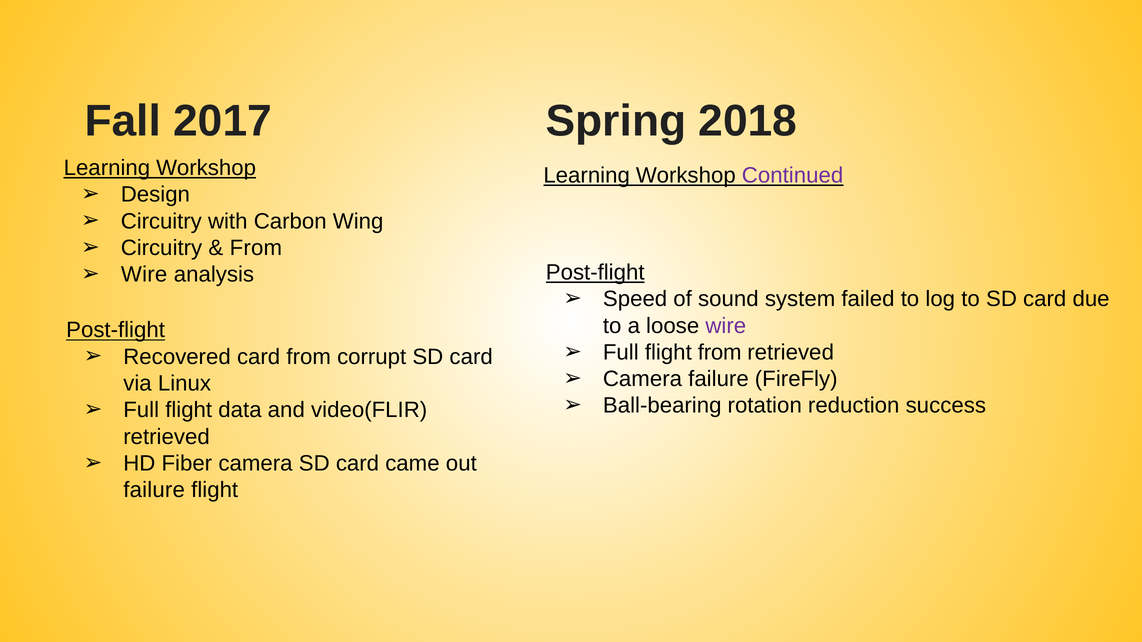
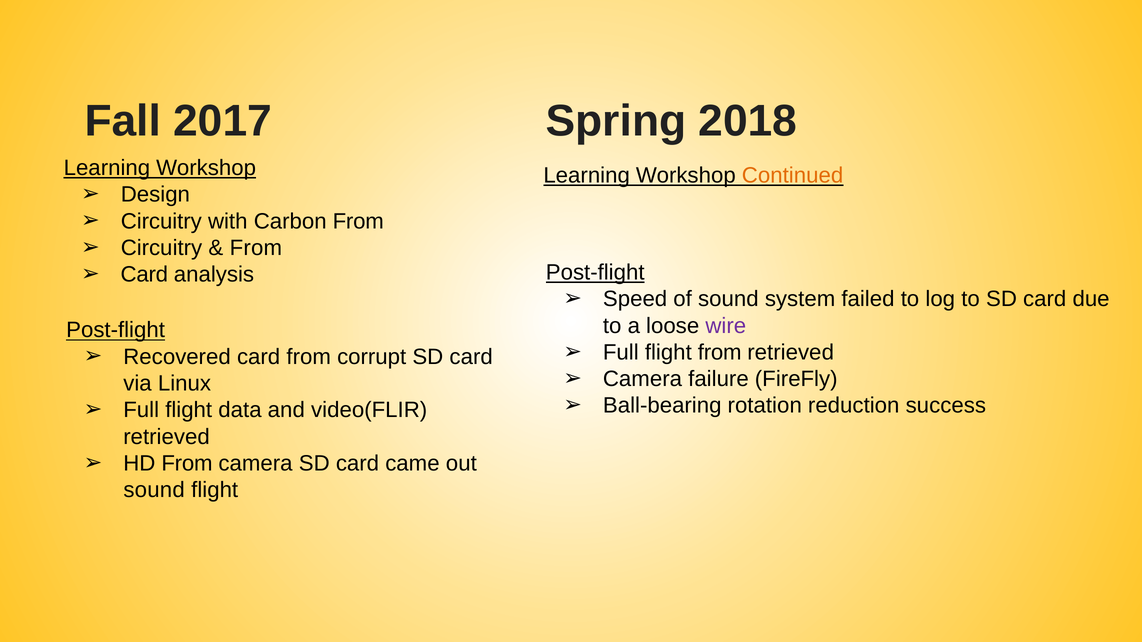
Continued colour: purple -> orange (793, 176)
Carbon Wing: Wing -> From (358, 221)
Wire: Wire -> Card (144, 275)
HD Fiber: Fiber -> From (187, 464)
failure: failure -> sound (154, 490)
